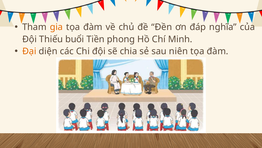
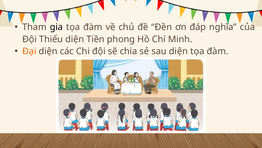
gia colour: orange -> black (56, 27)
Thiếu buổi: buổi -> diện (75, 39)
sau niên: niên -> diện (178, 51)
